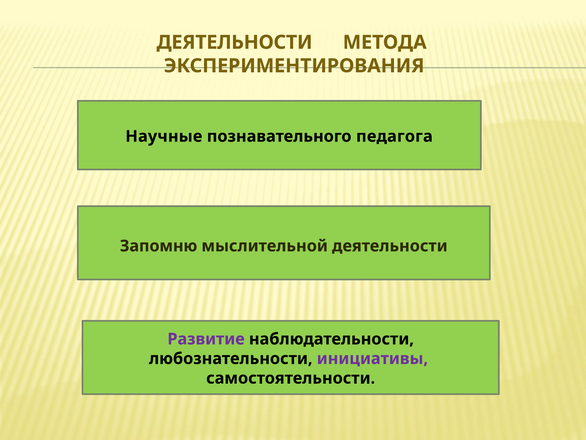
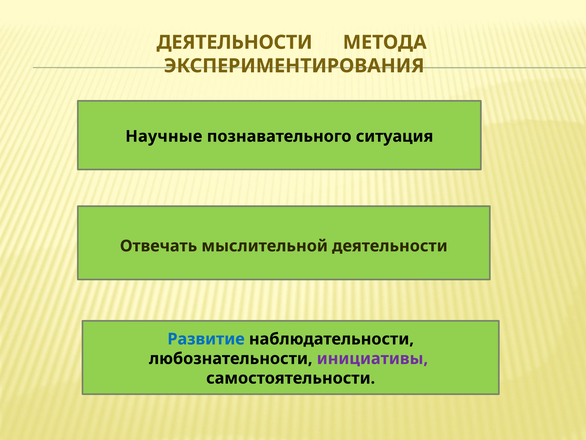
педагога: педагога -> ситуация (395, 136)
Запомню: Запомню -> Отвечать (159, 246)
Развитие colour: purple -> blue (206, 339)
